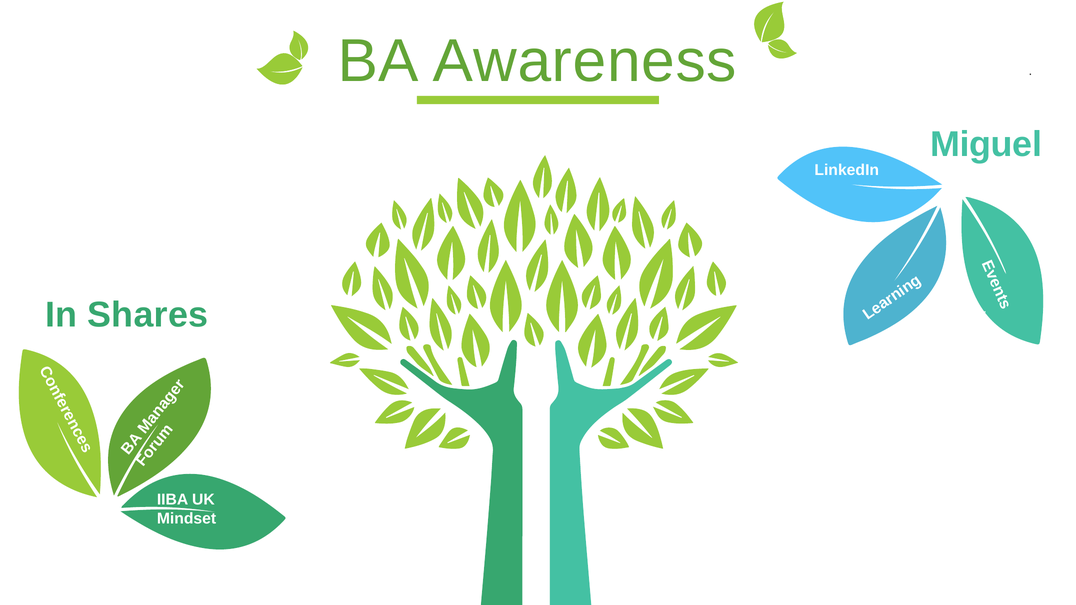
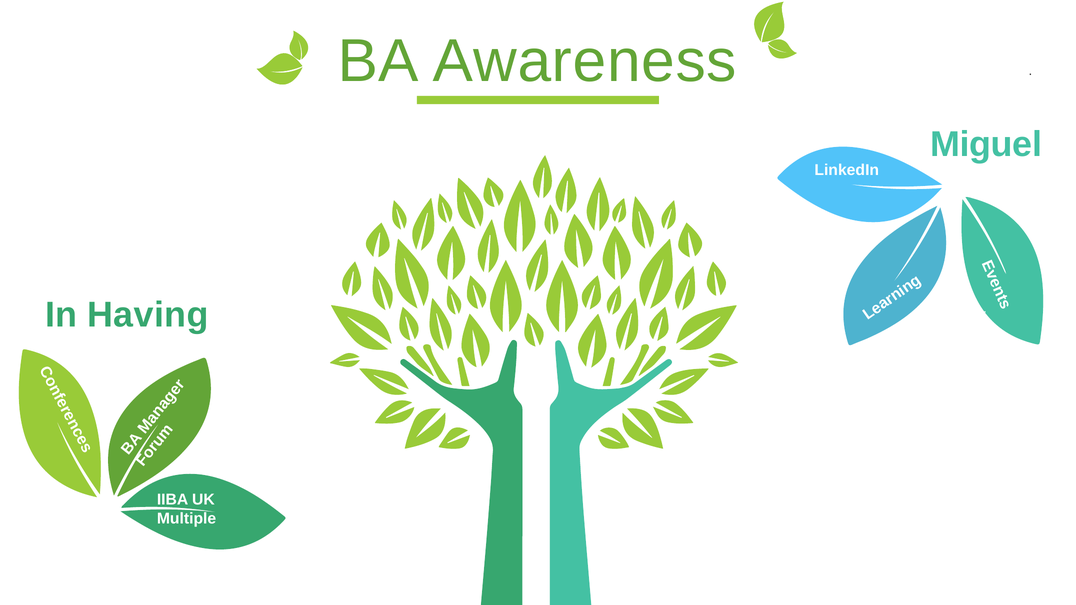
Shares: Shares -> Having (148, 315)
Mindset: Mindset -> Multiple (187, 519)
